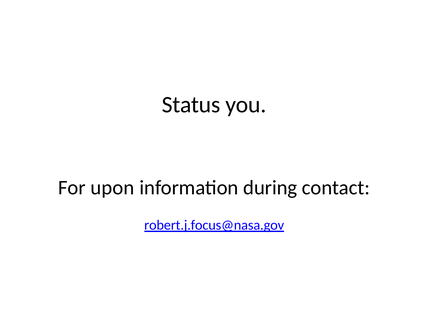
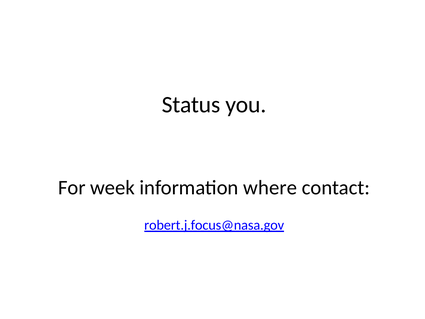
upon: upon -> week (113, 187)
during: during -> where (270, 187)
